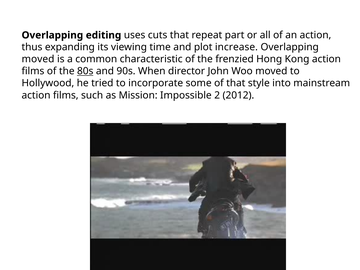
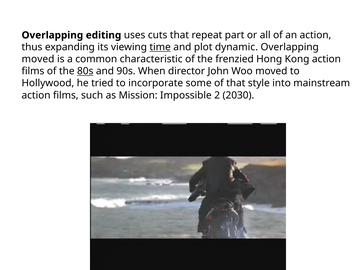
time underline: none -> present (160, 47)
increase: increase -> dynamic (236, 47)
2012: 2012 -> 2030 (238, 95)
